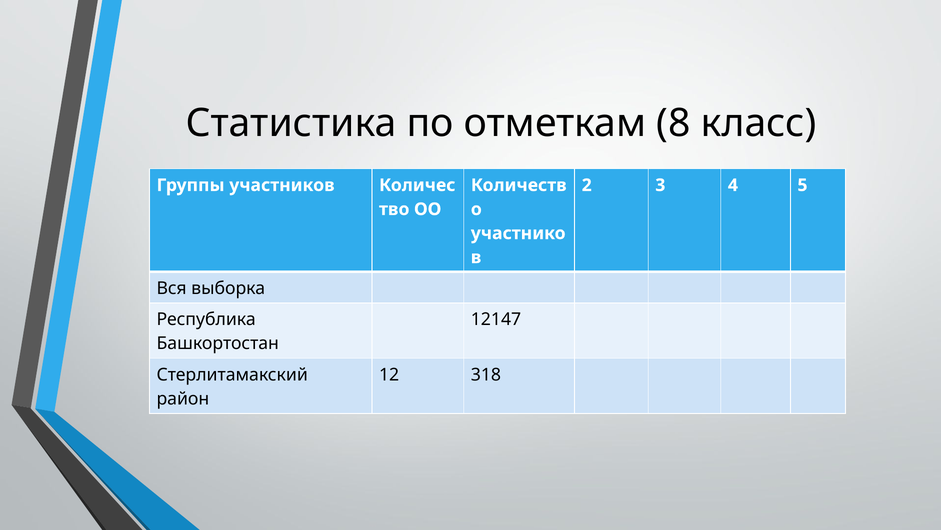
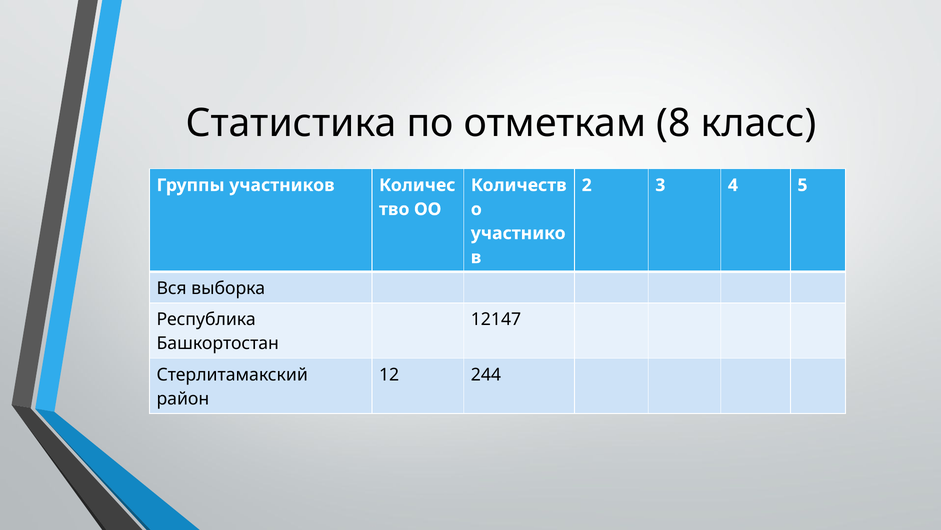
318: 318 -> 244 (486, 374)
